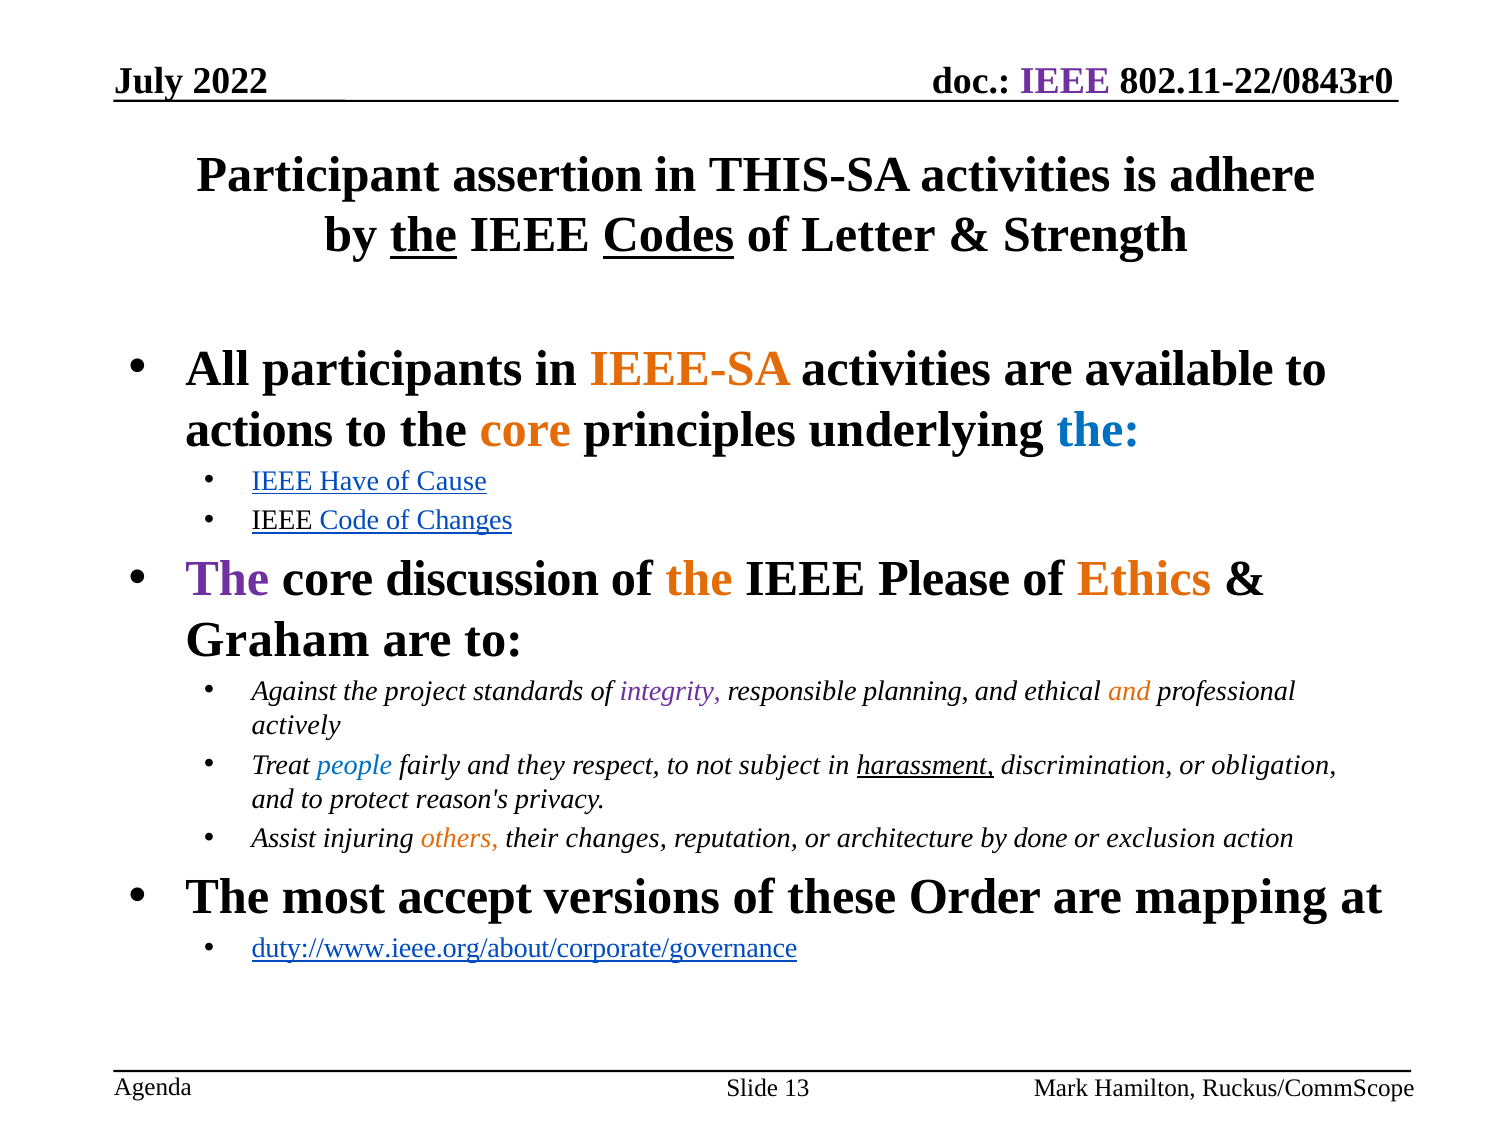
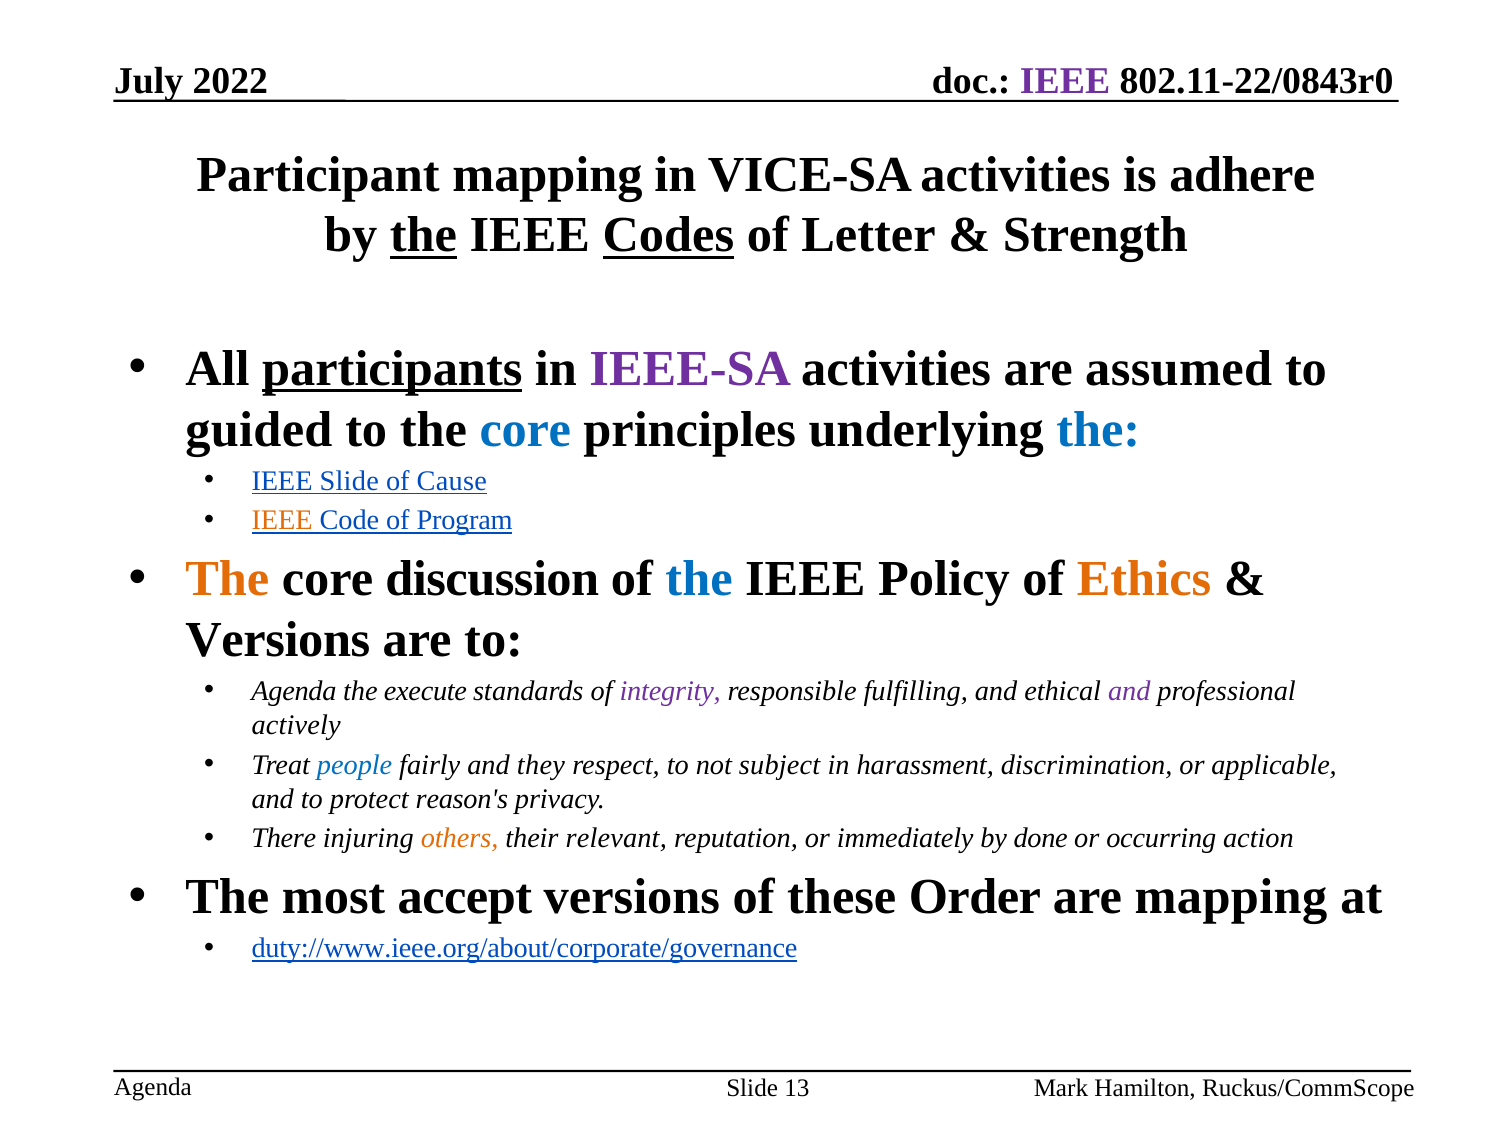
Participant assertion: assertion -> mapping (547, 175)
THIS-SA: THIS-SA -> VICE-SA (810, 175)
participants underline: none -> present (392, 369)
IEEE-SA colour: orange -> purple (690, 369)
available: available -> assumed (1179, 369)
actions: actions -> guided (259, 429)
core colour: orange -> blue (525, 429)
IEEE Have: Have -> Slide (349, 481)
IEEE colour: black -> orange (282, 520)
of Changes: Changes -> Program (465, 520)
The colour: purple -> orange (227, 579)
the colour: orange -> blue (699, 579)
Please: Please -> Policy (944, 579)
Graham: Graham -> Versions (278, 640)
Against: Against -> Agenda (294, 691)
project: project -> execute (425, 691)
planning: planning -> fulfilling (916, 691)
and colour: orange -> purple (1129, 691)
harassment underline: present -> none (925, 765)
obligation: obligation -> applicable (1274, 765)
Assist: Assist -> There (284, 838)
their changes: changes -> relevant (616, 838)
architecture: architecture -> immediately (905, 838)
exclusion: exclusion -> occurring (1161, 838)
